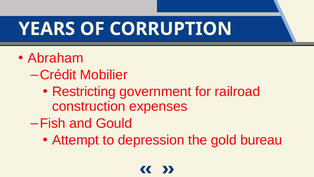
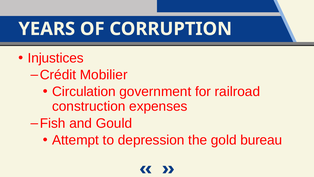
Abraham: Abraham -> Injustices (56, 58)
Restricting: Restricting -> Circulation (84, 92)
